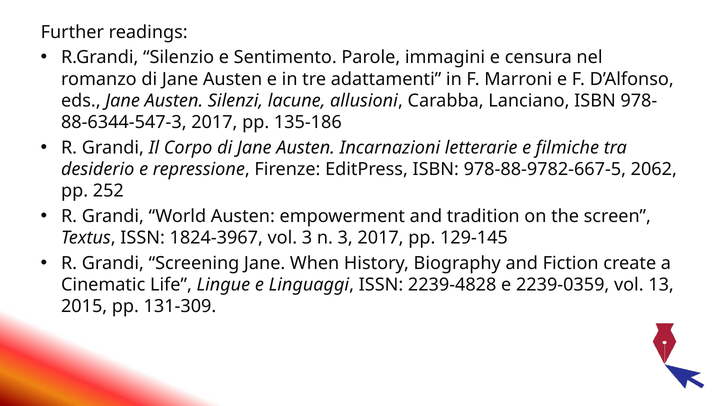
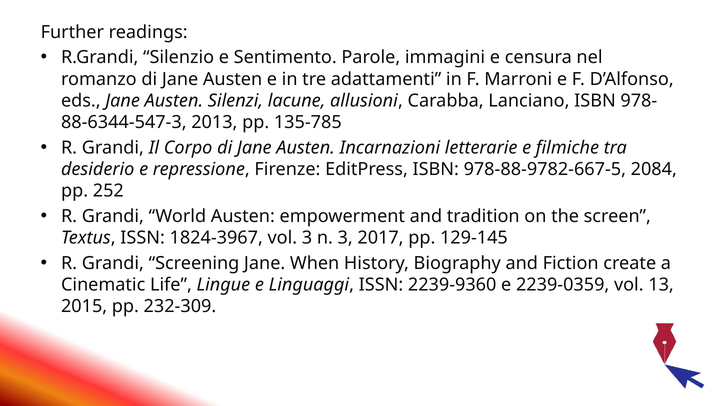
2017: 2017 -> 2013 (214, 123)
135-186: 135-186 -> 135-785 (308, 123)
2062: 2062 -> 2084 (654, 170)
2239-4828: 2239-4828 -> 2239-9360 (452, 285)
131-309: 131-309 -> 232-309 (180, 307)
